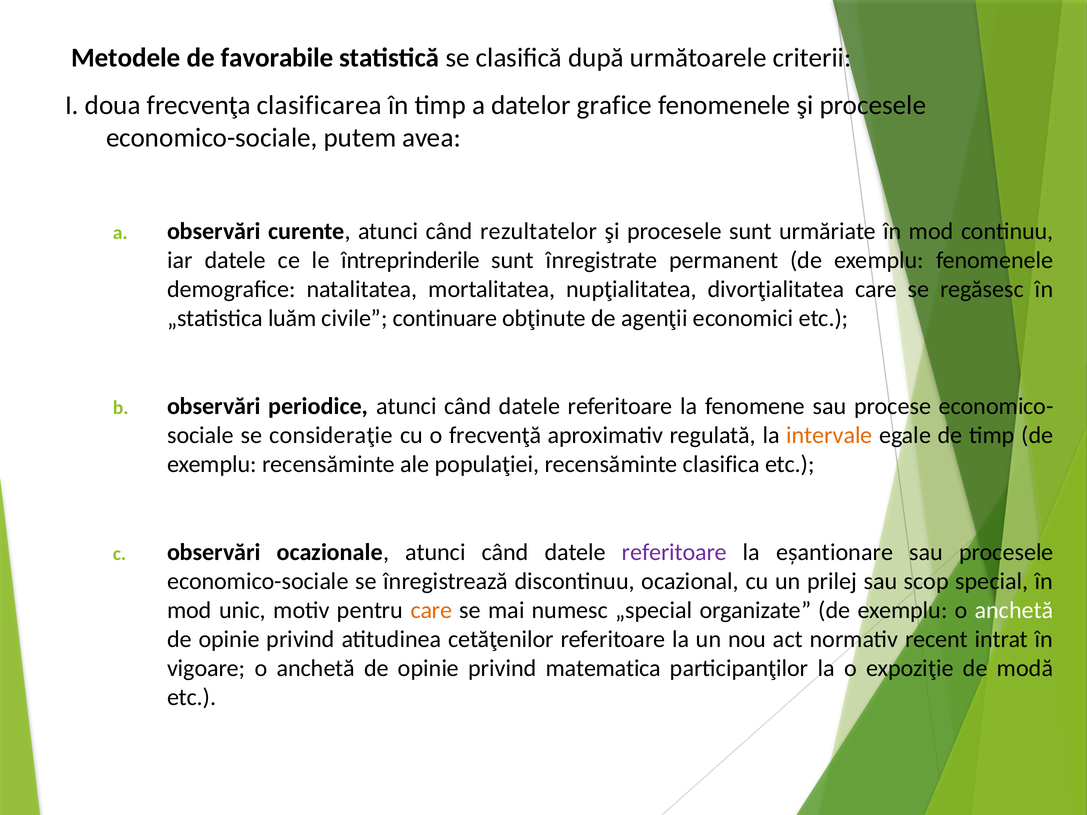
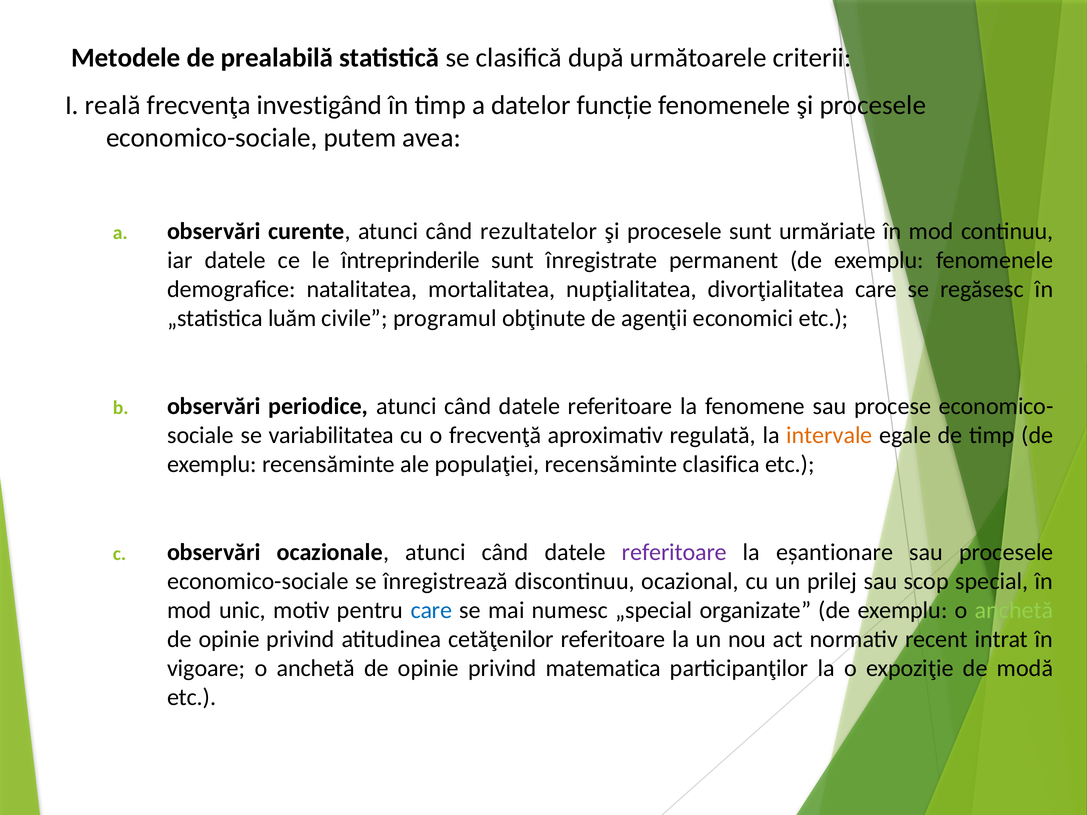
favorabile: favorabile -> prealabilă (277, 58)
doua: doua -> reală (113, 105)
clasificarea: clasificarea -> investigând (319, 105)
grafice: grafice -> funcție (614, 105)
continuare: continuare -> programul (445, 318)
consideraţie: consideraţie -> variabilitatea (331, 435)
care colour: orange -> blue (431, 610)
anchetă colour: white -> light green (1014, 610)
